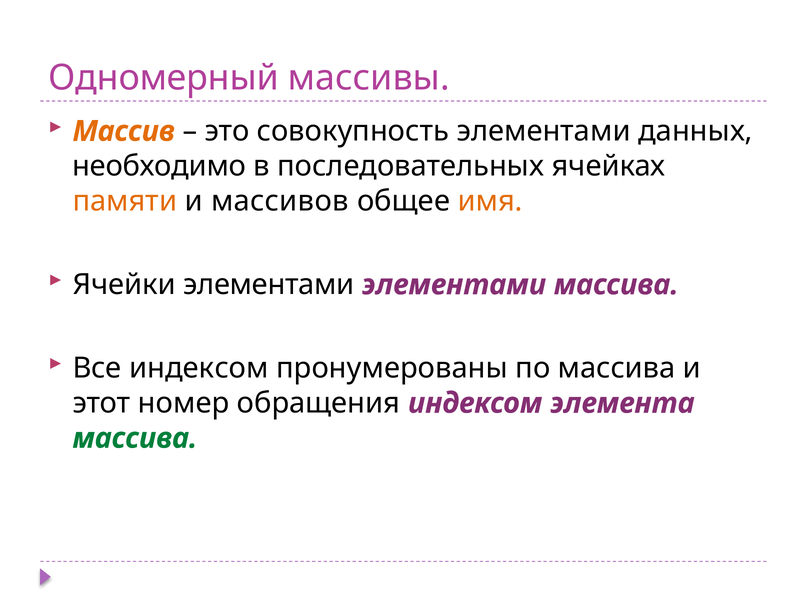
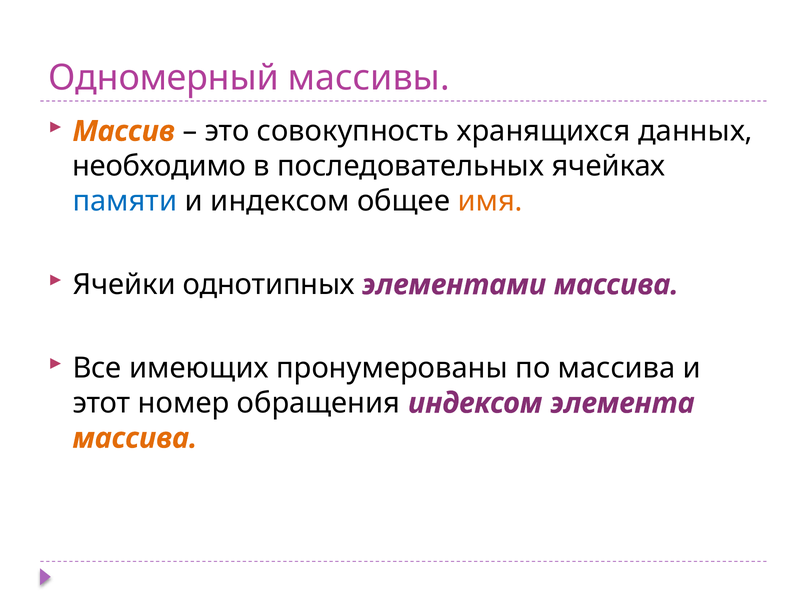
совокупность элементами: элементами -> хранящихся (544, 131)
памяти colour: orange -> blue (125, 201)
и массивов: массивов -> индексом (280, 201)
Ячейки элементами: элементами -> однотипных (269, 284)
Все индексом: индексом -> имеющих (199, 368)
массива colour: green -> orange (135, 438)
